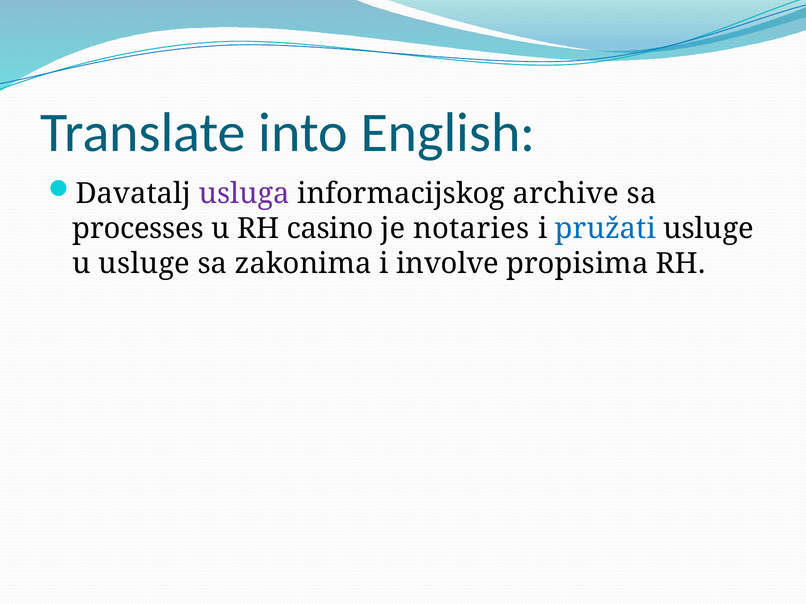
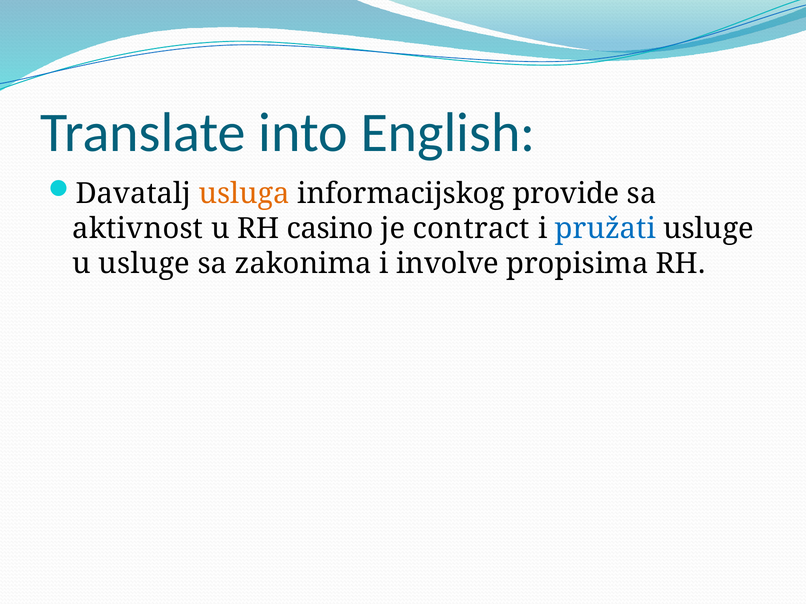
usluga colour: purple -> orange (244, 194)
archive: archive -> provide (566, 194)
processes: processes -> aktivnost (138, 229)
notaries: notaries -> contract (471, 229)
